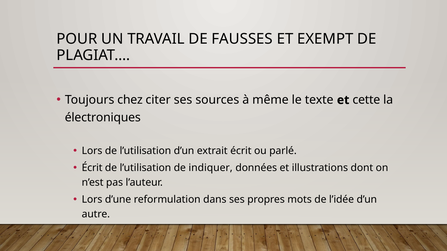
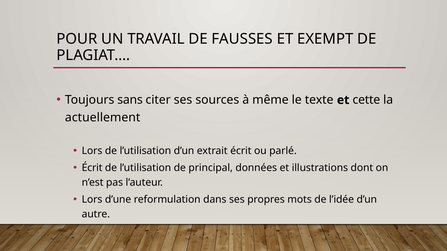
chez: chez -> sans (130, 100)
électroniques: électroniques -> actuellement (103, 118)
indiquer: indiquer -> principal (211, 168)
